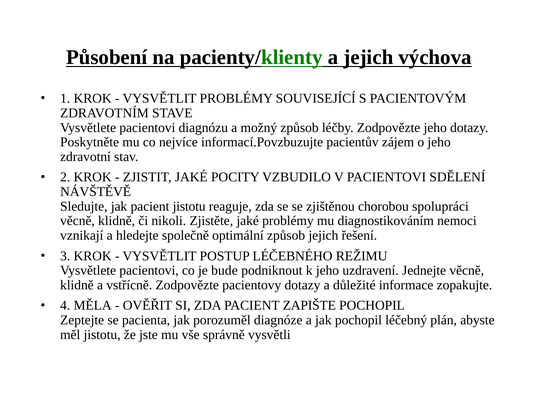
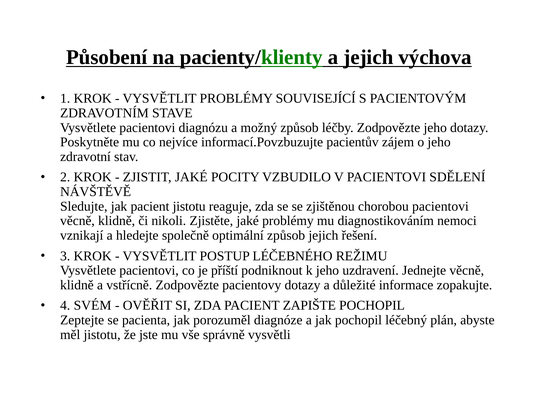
chorobou spolupráci: spolupráci -> pacientovi (440, 206)
bude: bude -> příští (225, 270)
MĚLA: MĚLA -> SVÉM (93, 305)
